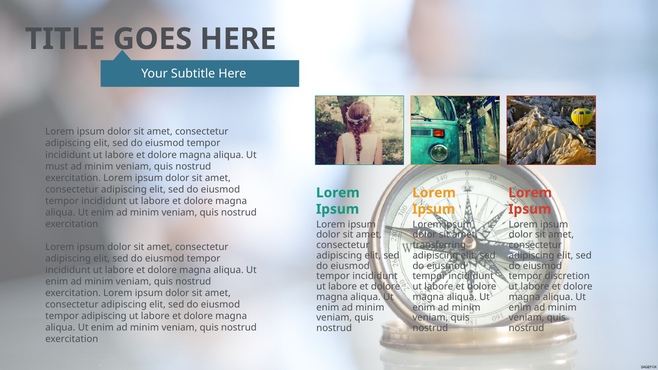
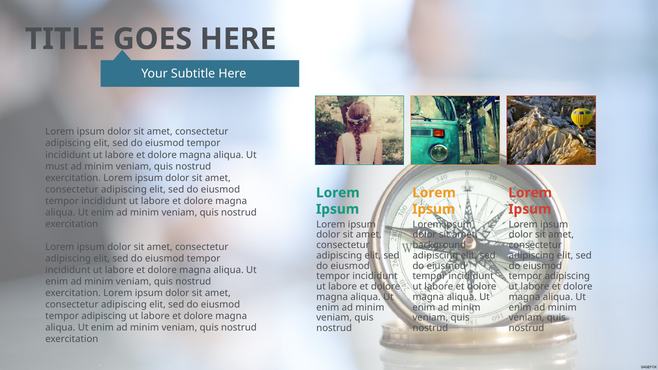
transferring: transferring -> background (439, 245)
discretion: discretion -> adipiscing (567, 276)
